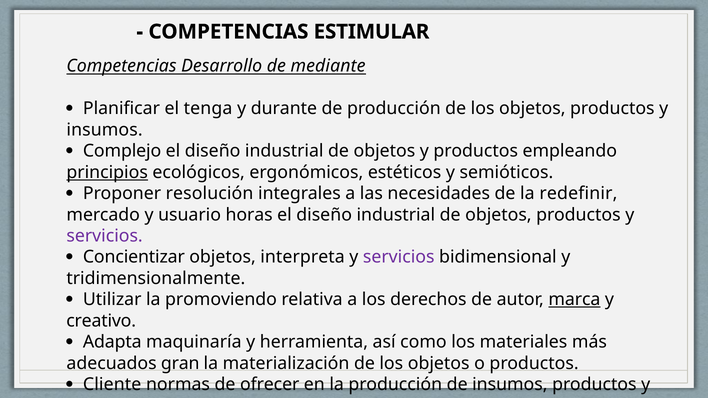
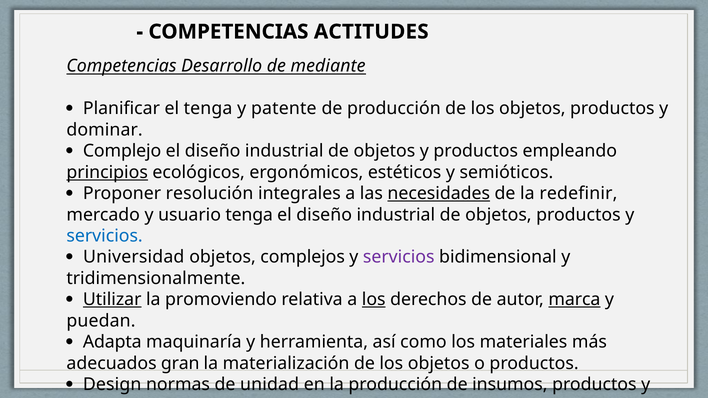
ESTIMULAR: ESTIMULAR -> ACTITUDES (371, 32)
durante: durante -> patente (284, 109)
insumos: insumos -> dominar (105, 130)
necesidades underline: none -> present (439, 194)
usuario horas: horas -> tenga (249, 215)
servicios colour: purple -> blue (105, 236)
Concientizar: Concientizar -> Universidad (134, 257)
interpreta: interpreta -> complejos (303, 257)
Utilizar underline: none -> present (112, 300)
los underline: none -> present (374, 300)
creativo: creativo -> puedan (101, 321)
Cliente: Cliente -> Design (112, 385)
ofrecer: ofrecer -> unidad (270, 385)
